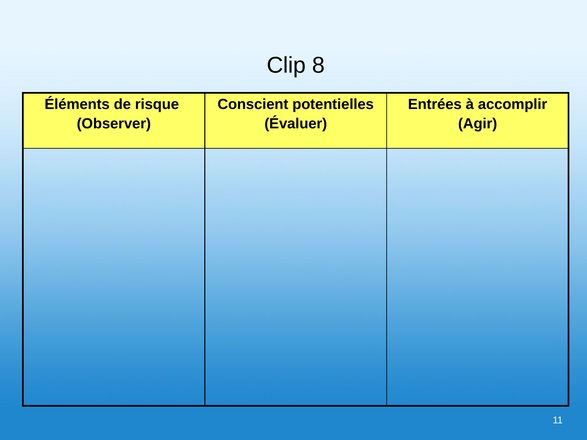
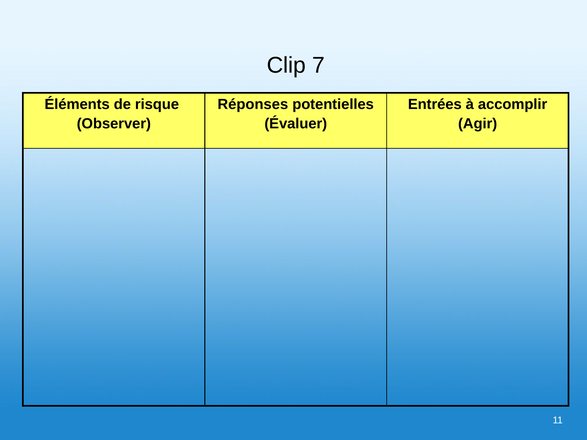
8: 8 -> 7 (319, 65)
Conscient: Conscient -> Réponses (253, 104)
